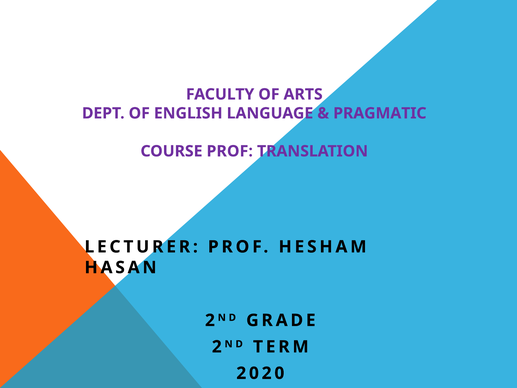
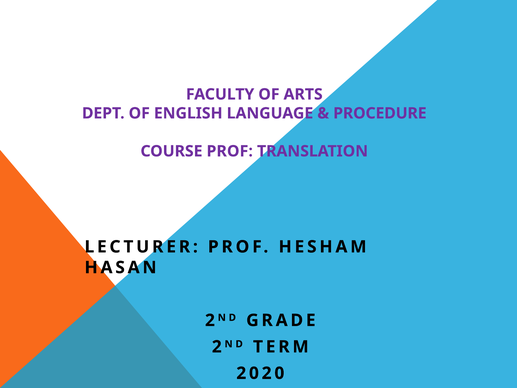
PRAGMATIC: PRAGMATIC -> PROCEDURE (380, 113)
